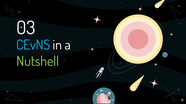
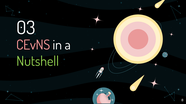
CEvNS colour: light blue -> pink (33, 45)
